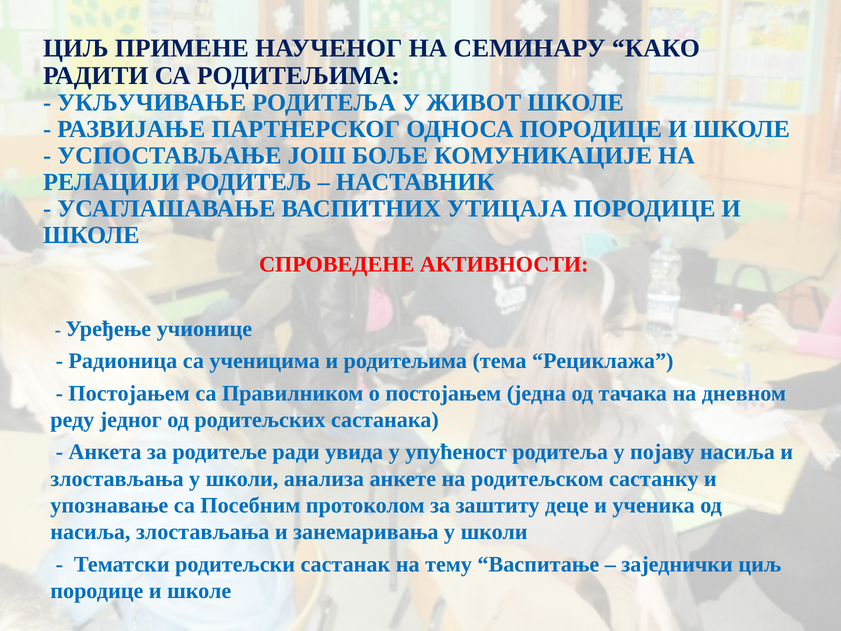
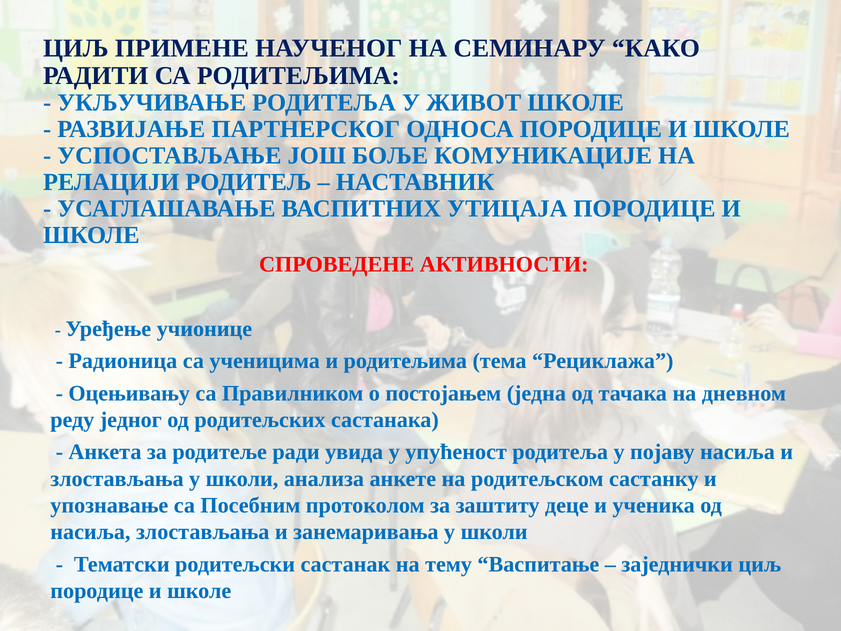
Постојањем: Постојањем -> Оцењивању (129, 393)
